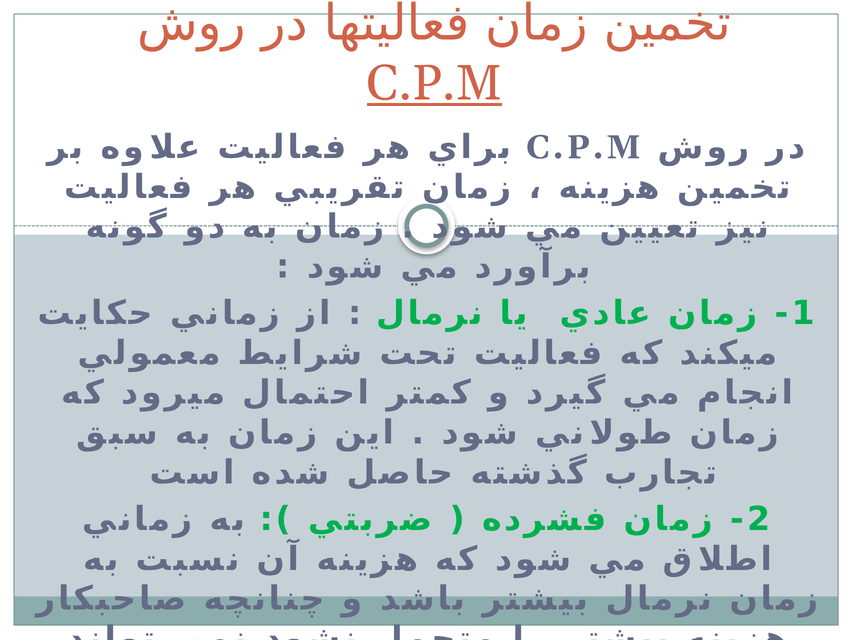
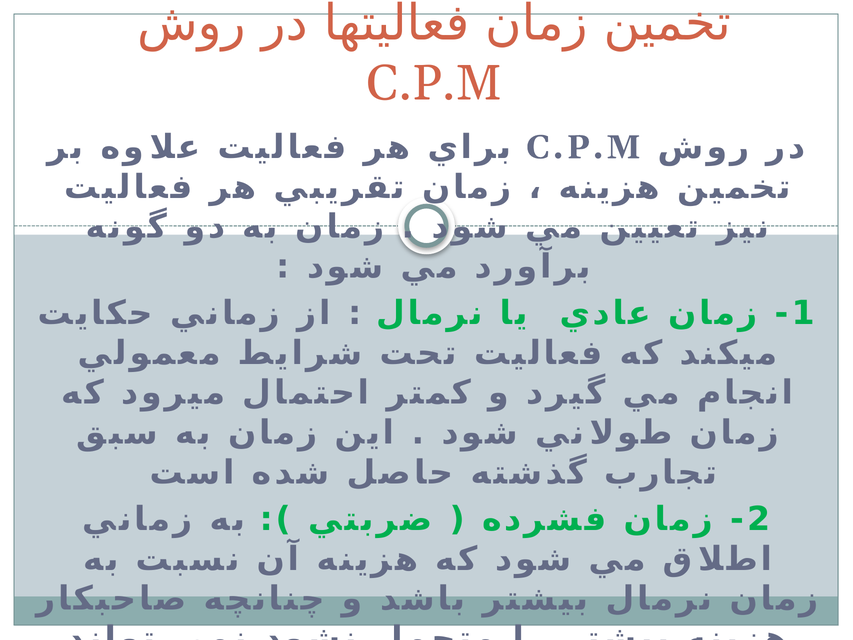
C.P.M underline: present -> none (434, 83)
